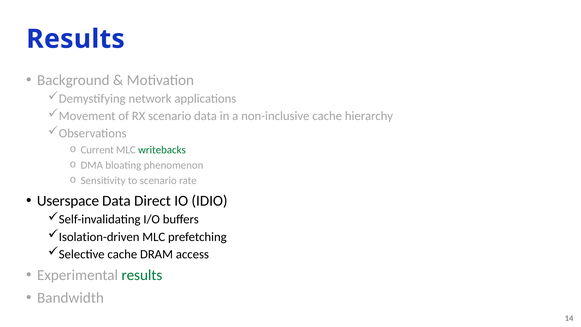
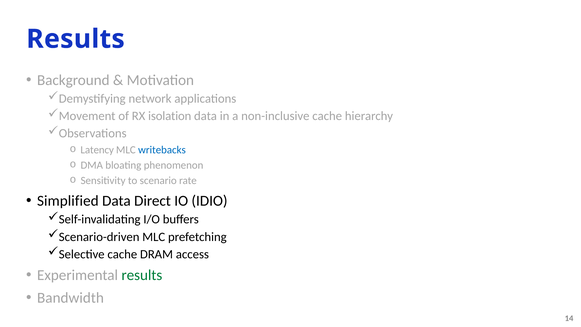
RX scenario: scenario -> isolation (170, 116)
Current: Current -> Latency (97, 150)
writebacks colour: green -> blue (162, 150)
Userspace: Userspace -> Simplified (68, 201)
Isolation-driven: Isolation-driven -> Scenario-driven (99, 237)
